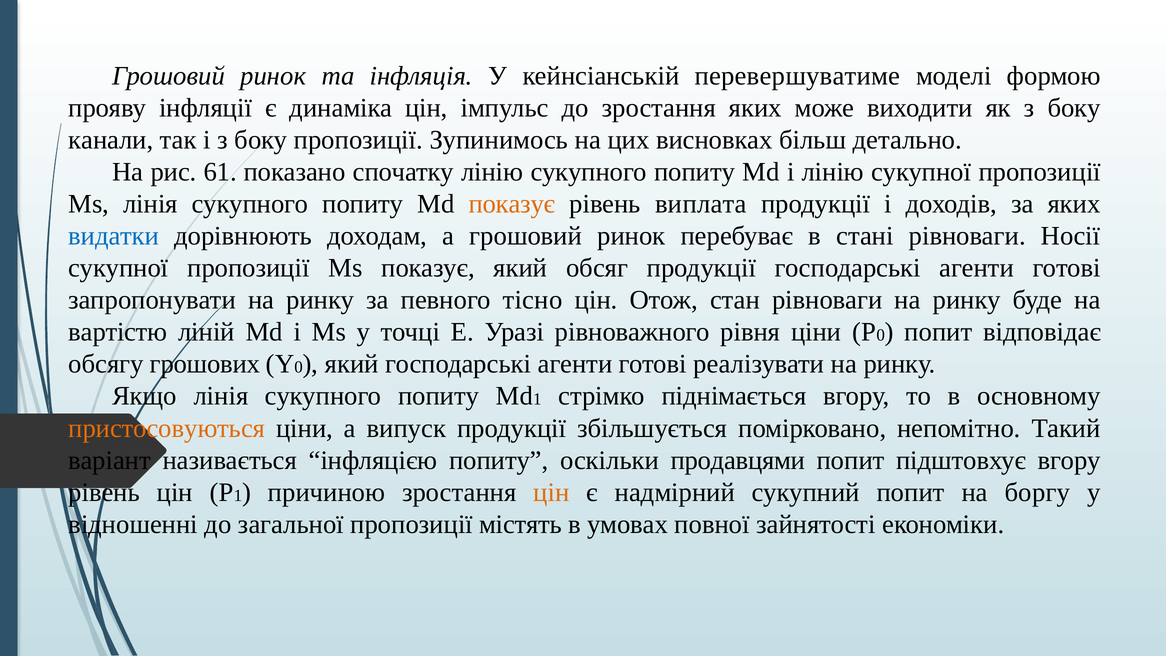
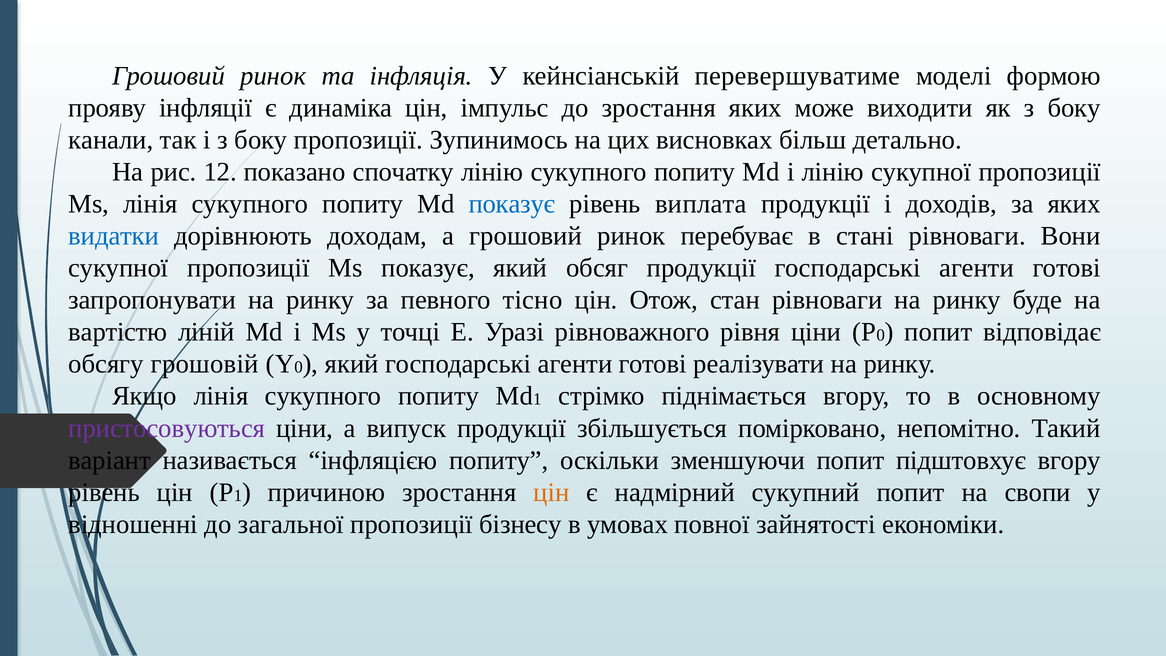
61: 61 -> 12 (220, 172)
показує colour: orange -> blue (512, 204)
Носії: Носії -> Вони (1071, 236)
грошових: грошових -> грошовій (205, 364)
пристосовуються colour: orange -> purple (167, 428)
продавцями: продавцями -> зменшуючи (738, 460)
боргу: боргу -> свопи (1038, 492)
містять: містять -> бізнесу (520, 524)
